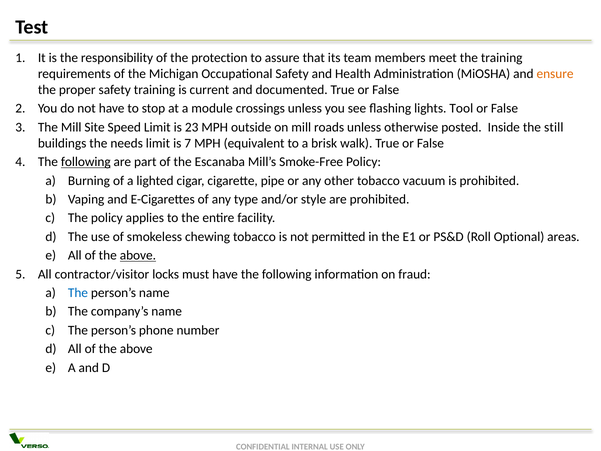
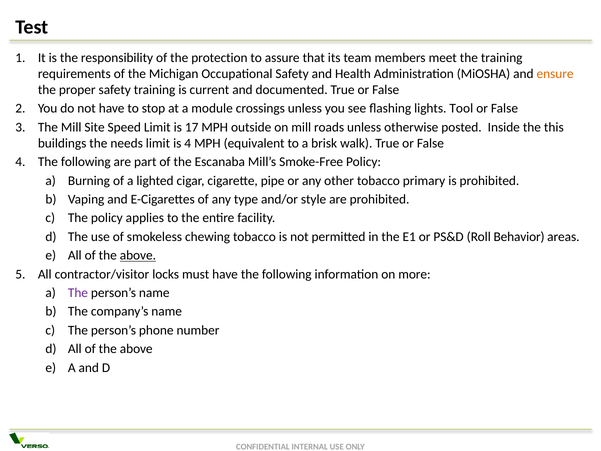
23: 23 -> 17 (192, 127)
still: still -> this (554, 127)
is 7: 7 -> 4 (188, 143)
following underline: present -> none (86, 162)
vacuum: vacuum -> primary (424, 181)
Optional: Optional -> Behavior (519, 237)
fraud: fraud -> more (414, 274)
The colour: blue -> purple (78, 293)
